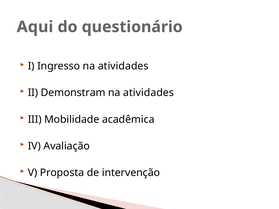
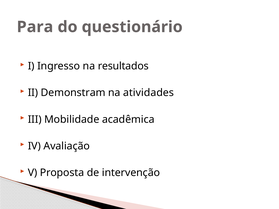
Aqui: Aqui -> Para (35, 27)
Ingresso na atividades: atividades -> resultados (123, 66)
